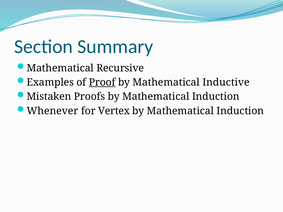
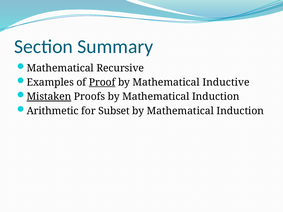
Mistaken underline: none -> present (49, 97)
Whenever: Whenever -> Arithmetic (53, 111)
Vertex: Vertex -> Subset (114, 111)
